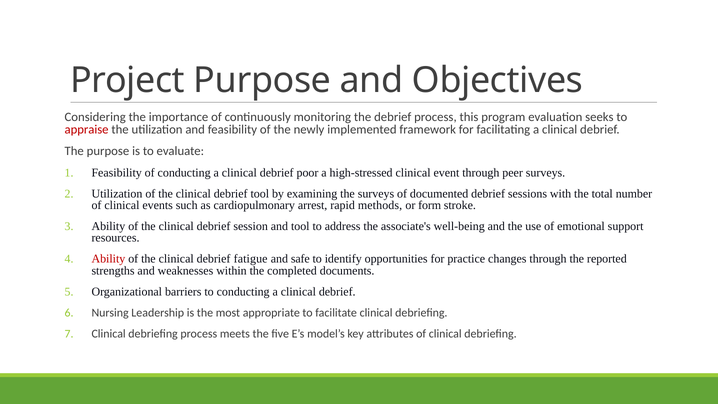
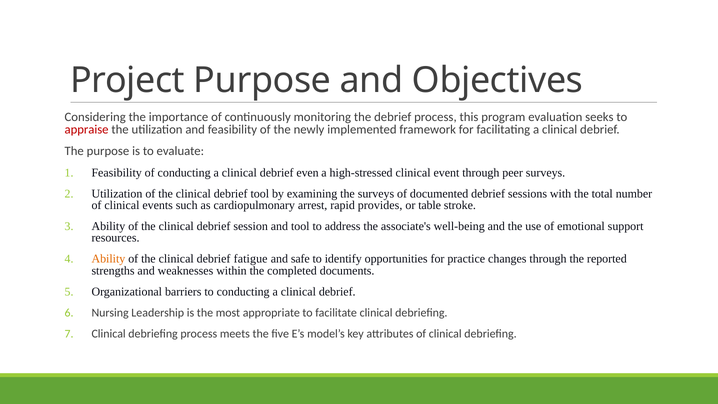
poor: poor -> even (308, 173)
methods: methods -> provides (380, 205)
form: form -> table (430, 205)
Ability colour: red -> orange (108, 259)
